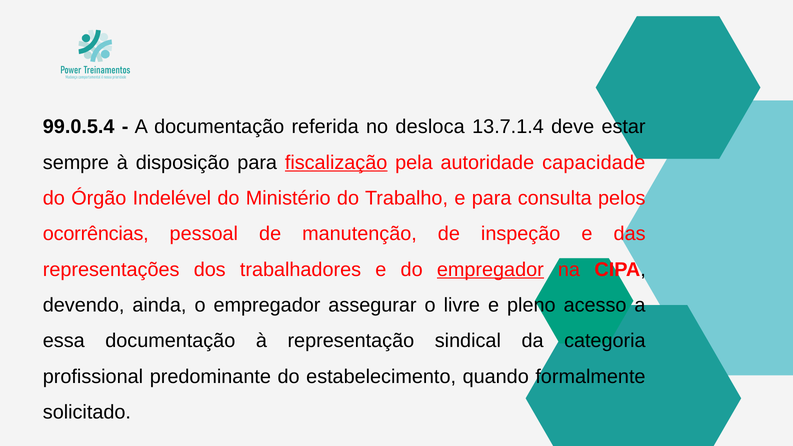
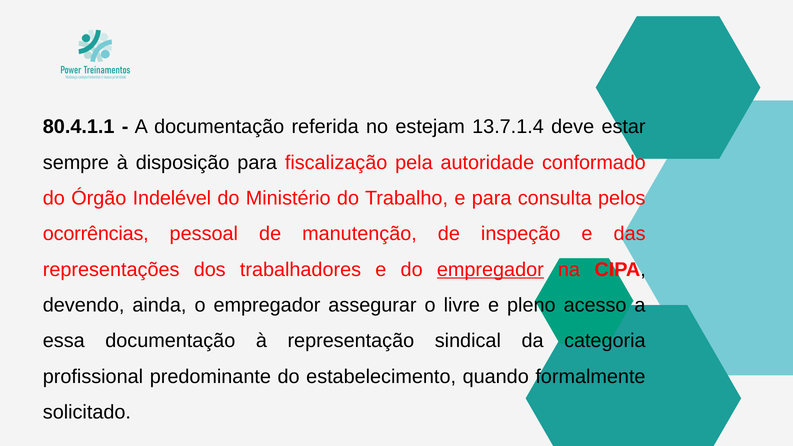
99.0.5.4: 99.0.5.4 -> 80.4.1.1 (79, 127)
desloca: desloca -> estejam (430, 127)
fiscalização underline: present -> none (336, 163)
capacidade: capacidade -> conformado (594, 163)
